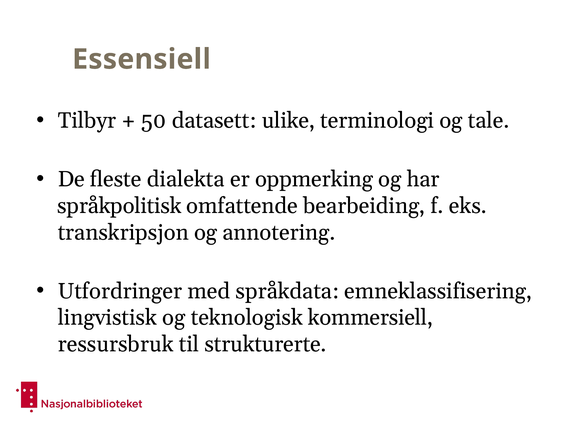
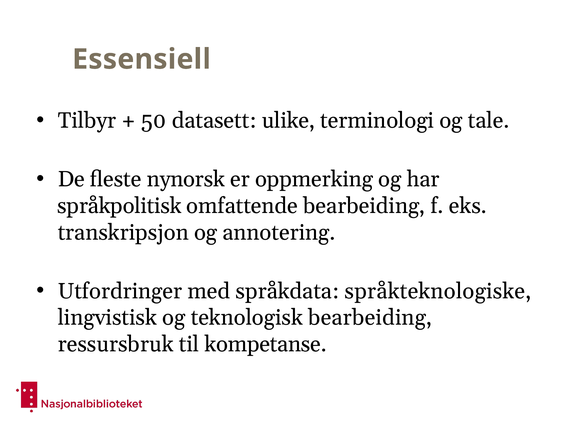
dialekta: dialekta -> nynorsk (186, 179)
emneklassifisering: emneklassifisering -> språkteknologiske (438, 291)
teknologisk kommersiell: kommersiell -> bearbeiding (370, 318)
strukturerte: strukturerte -> kompetanse (266, 344)
